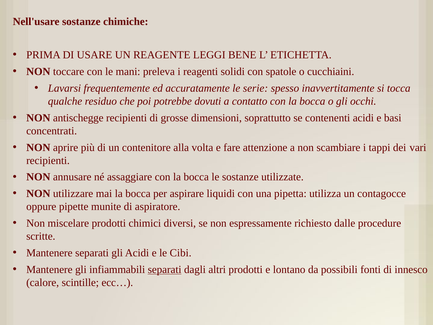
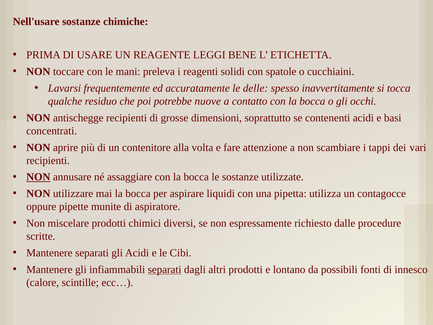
serie: serie -> delle (256, 88)
dovuti: dovuti -> nuove (208, 101)
NON underline: none -> present (38, 177)
